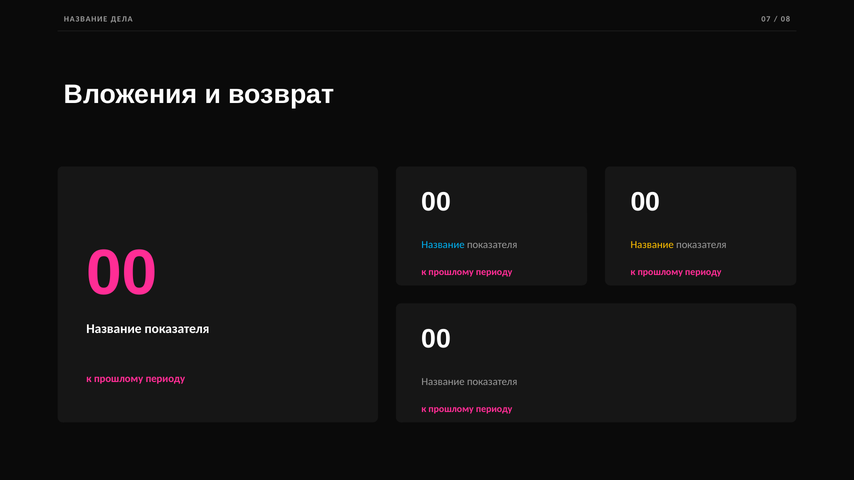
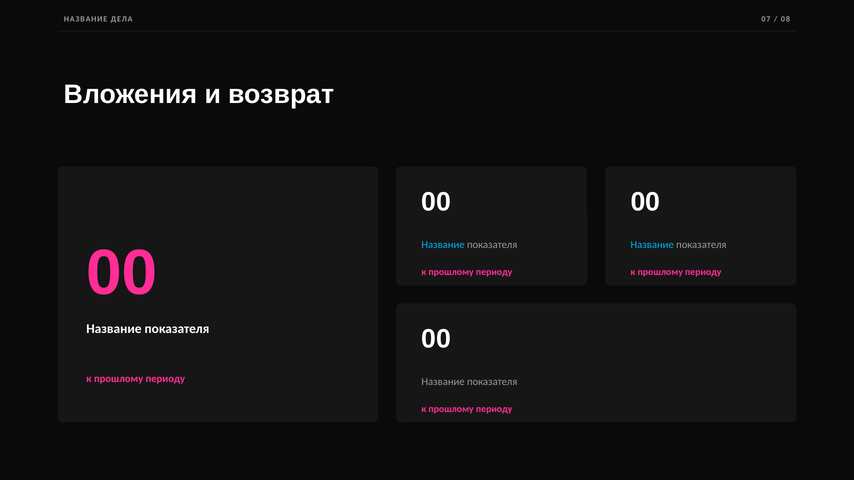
Название colour: yellow -> light blue (652, 245)
